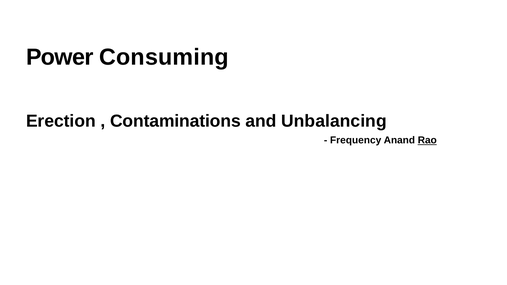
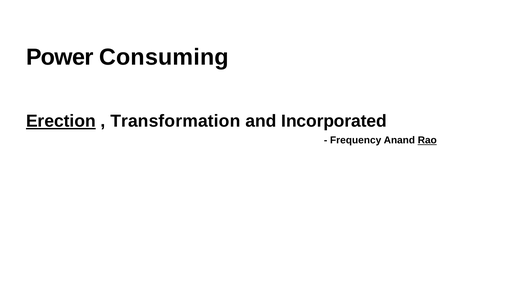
Erection underline: none -> present (61, 121)
Contaminations: Contaminations -> Transformation (175, 121)
Unbalancing: Unbalancing -> Incorporated (334, 121)
